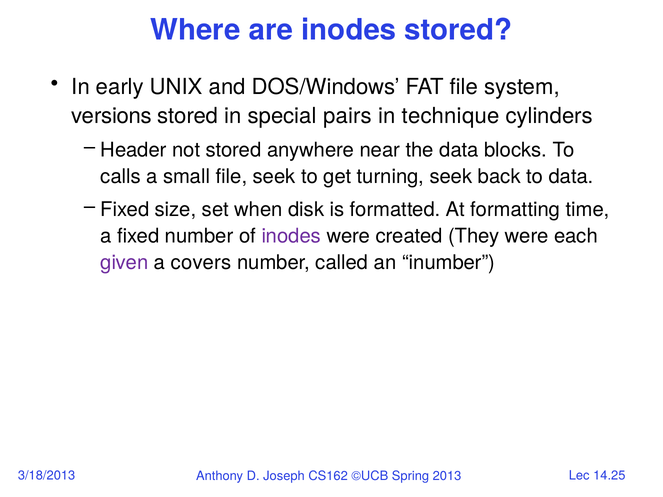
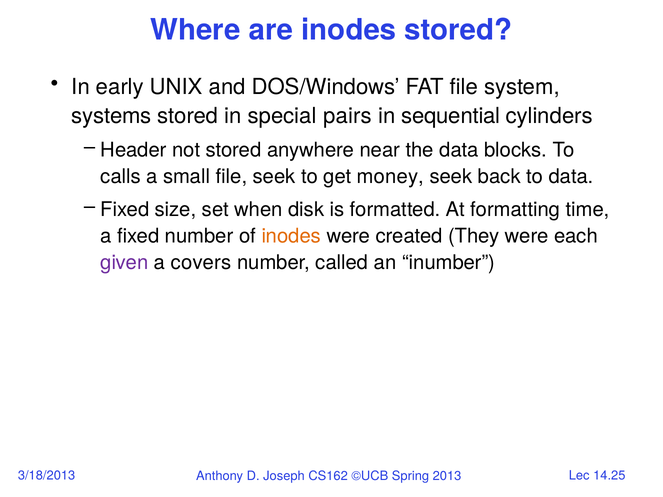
versions: versions -> systems (111, 116)
technique: technique -> sequential (451, 116)
turning: turning -> money (390, 177)
inodes colour: purple -> orange (291, 236)
